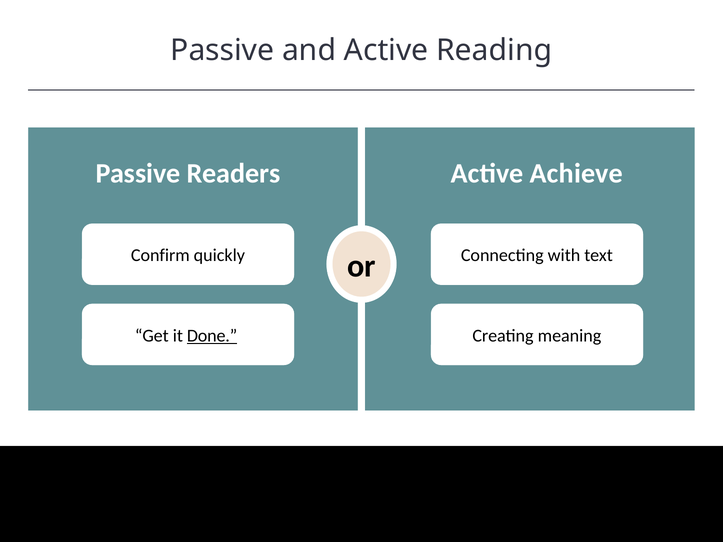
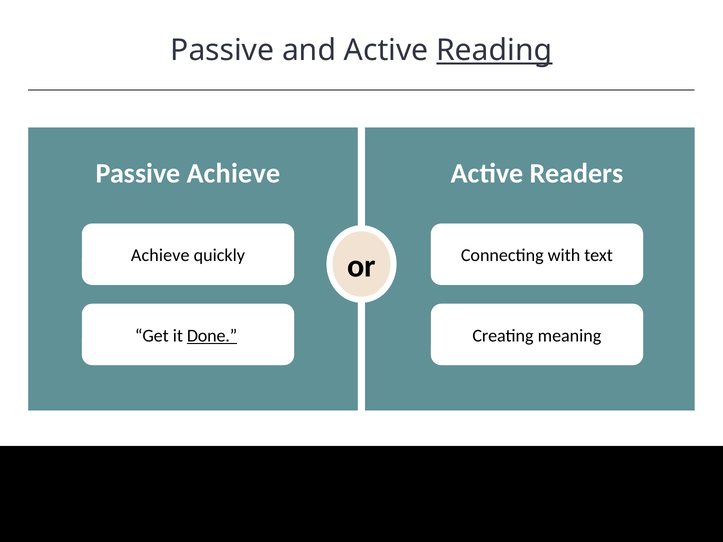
Reading underline: none -> present (494, 50)
Passive Readers: Readers -> Achieve (233, 173)
Achieve: Achieve -> Readers (576, 173)
Confirm: Confirm -> Achieve (160, 256)
